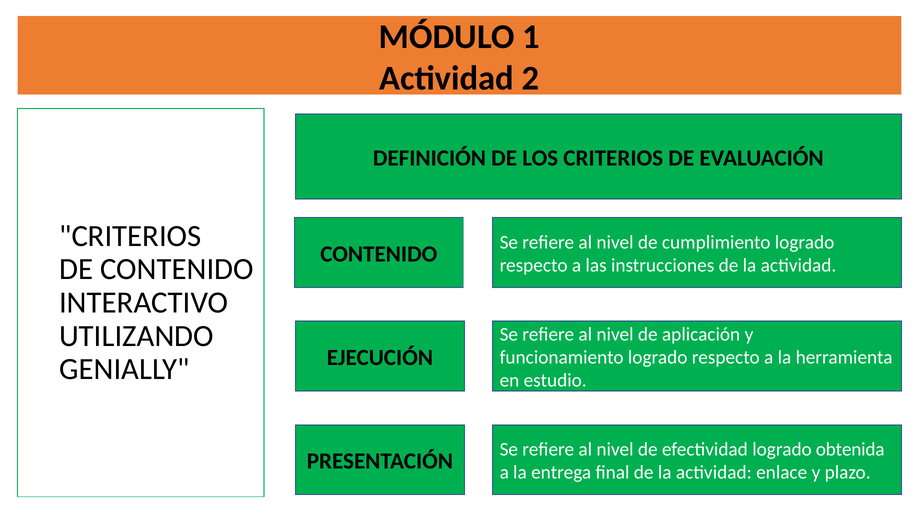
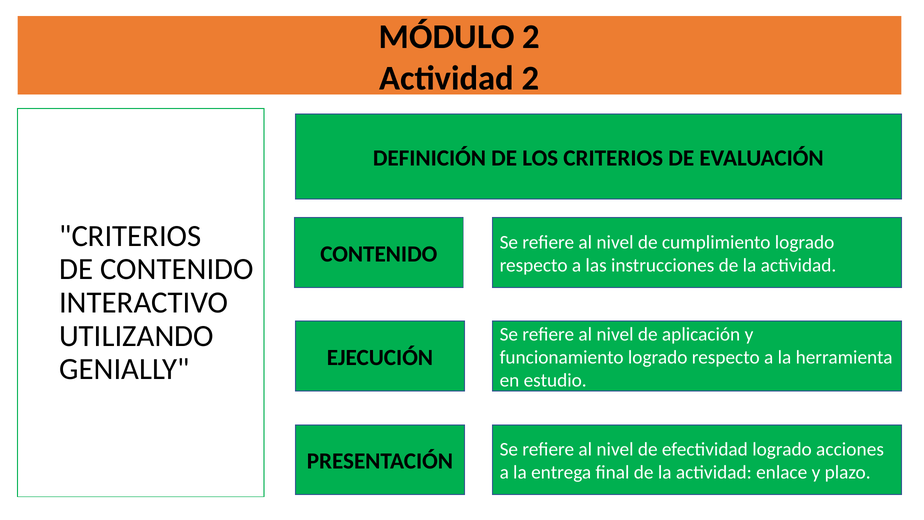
MÓDULO 1: 1 -> 2 (531, 37)
obtenida: obtenida -> acciones (850, 449)
